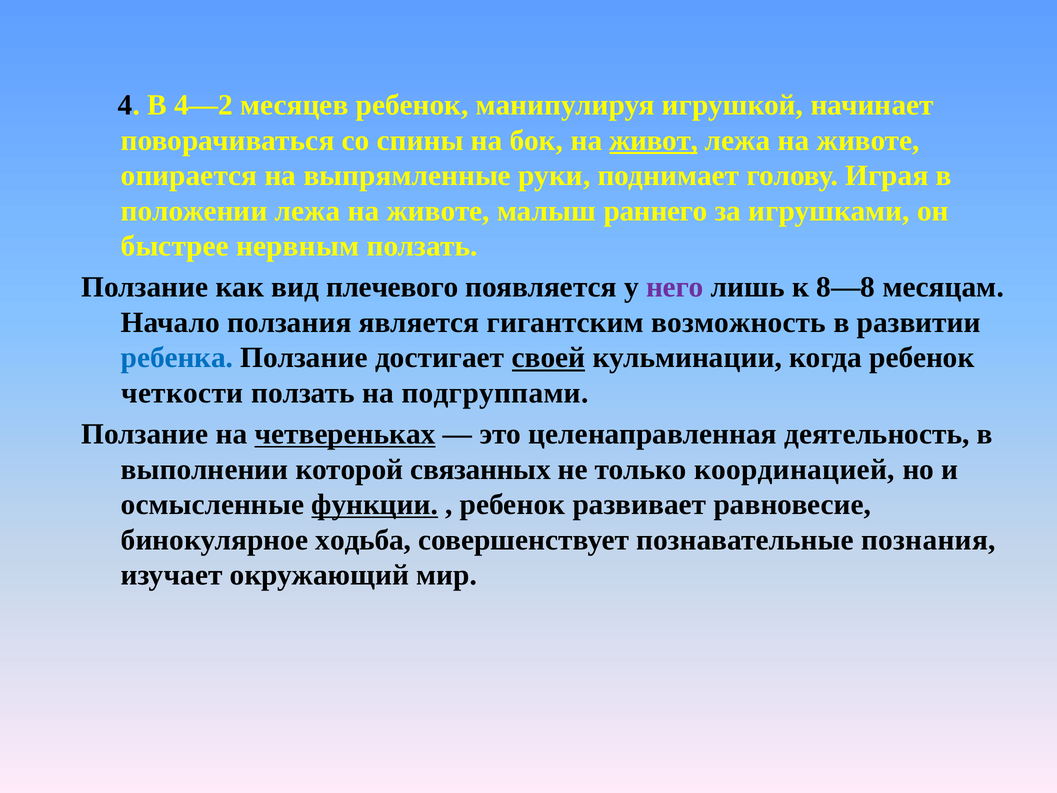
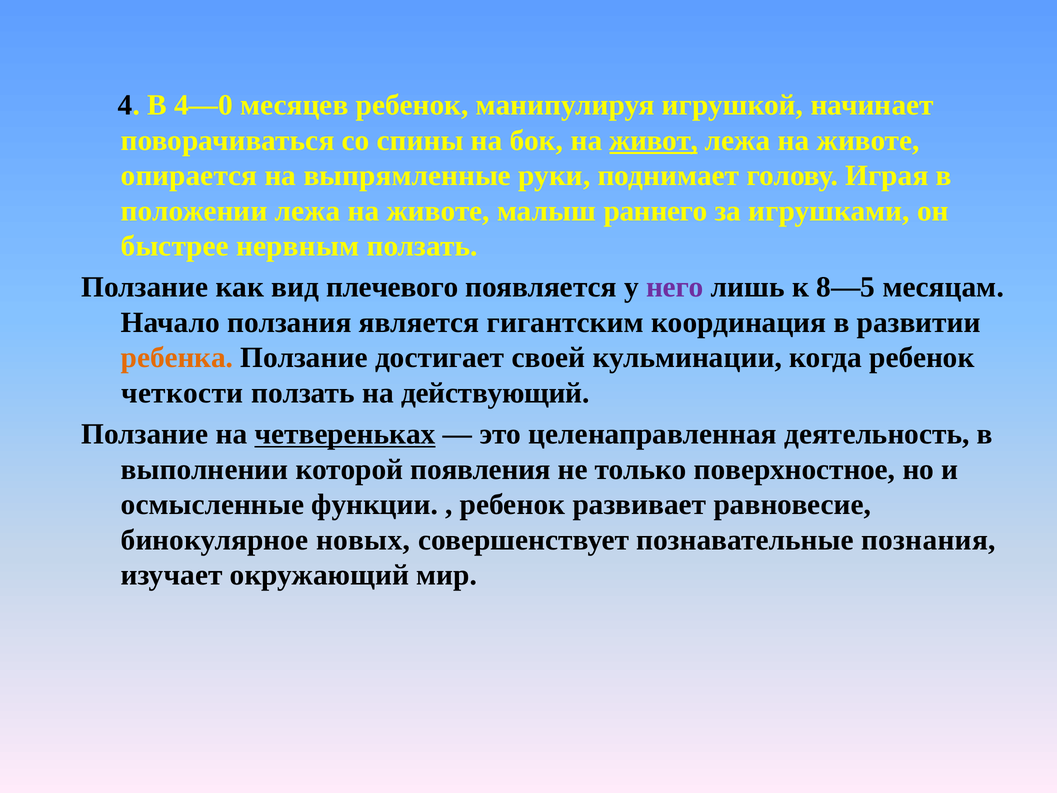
4—2: 4—2 -> 4—0 (204, 105)
8—8: 8—8 -> 8—5 (846, 287)
возможность: возможность -> координация (739, 322)
ребенка colour: blue -> orange (177, 358)
своей underline: present -> none (549, 358)
подгруппами: подгруппами -> действующий (495, 393)
связанных: связанных -> появления (481, 469)
координацией: координацией -> поверхностное (795, 469)
функции underline: present -> none (375, 504)
ходьба: ходьба -> новых (363, 540)
